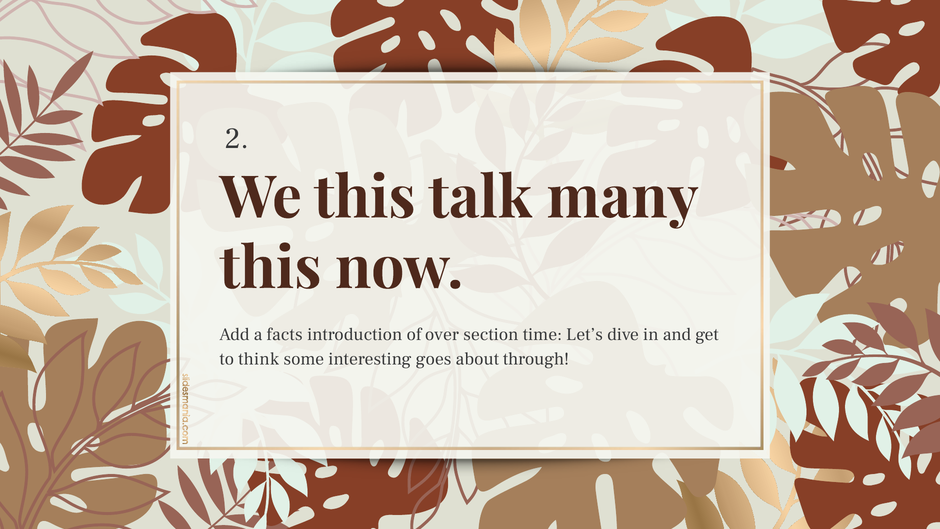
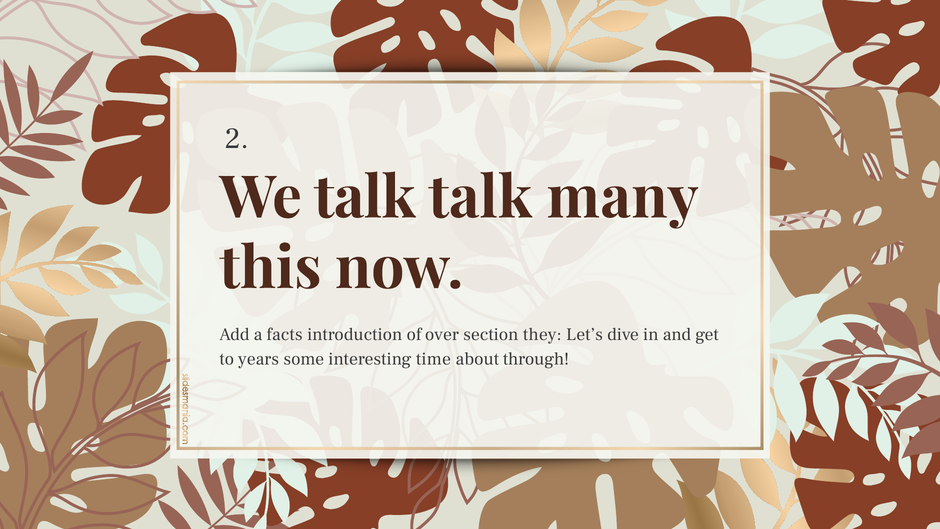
We this: this -> talk (365, 198)
time: time -> they (542, 334)
think: think -> years (259, 359)
goes: goes -> time (433, 359)
